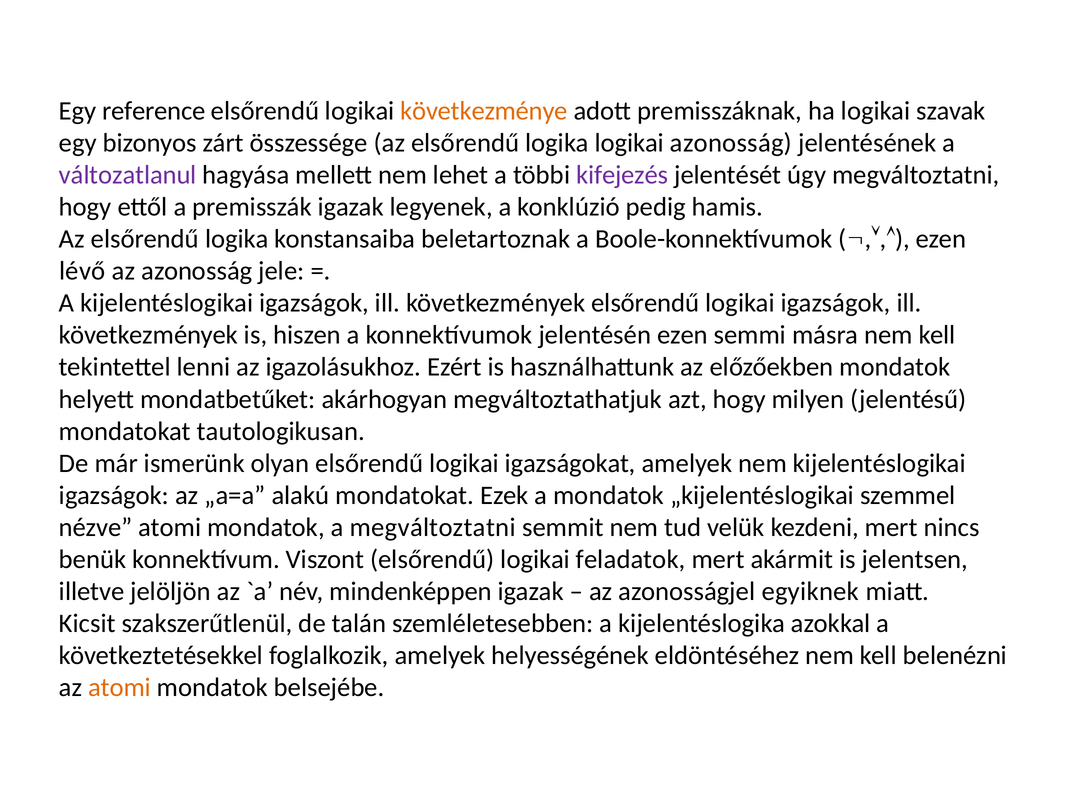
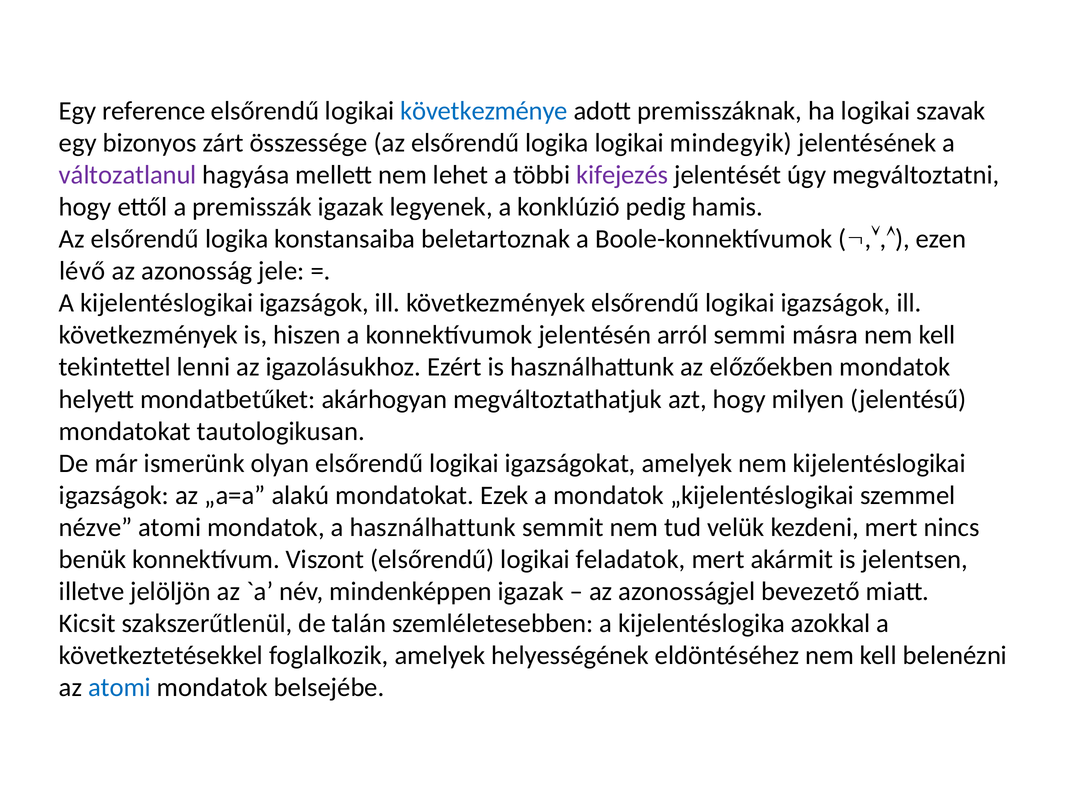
következménye colour: orange -> blue (484, 111)
logikai azonosság: azonosság -> mindegyik (731, 143)
jelentésén ezen: ezen -> arról (682, 335)
a megváltoztatni: megváltoztatni -> használhattunk (433, 527)
egyiknek: egyiknek -> bevezető (810, 591)
atomi colour: orange -> blue (120, 688)
